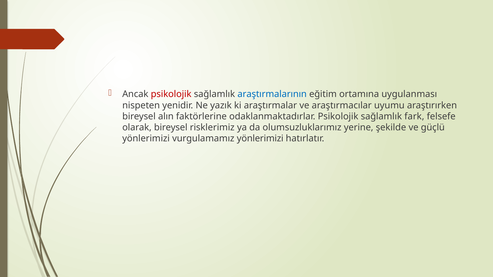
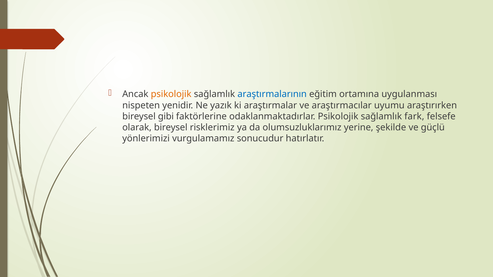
psikolojik colour: red -> orange (171, 94)
alın: alın -> gibi (166, 117)
vurgulamamız yönlerimizi: yönlerimizi -> sonucudur (260, 139)
